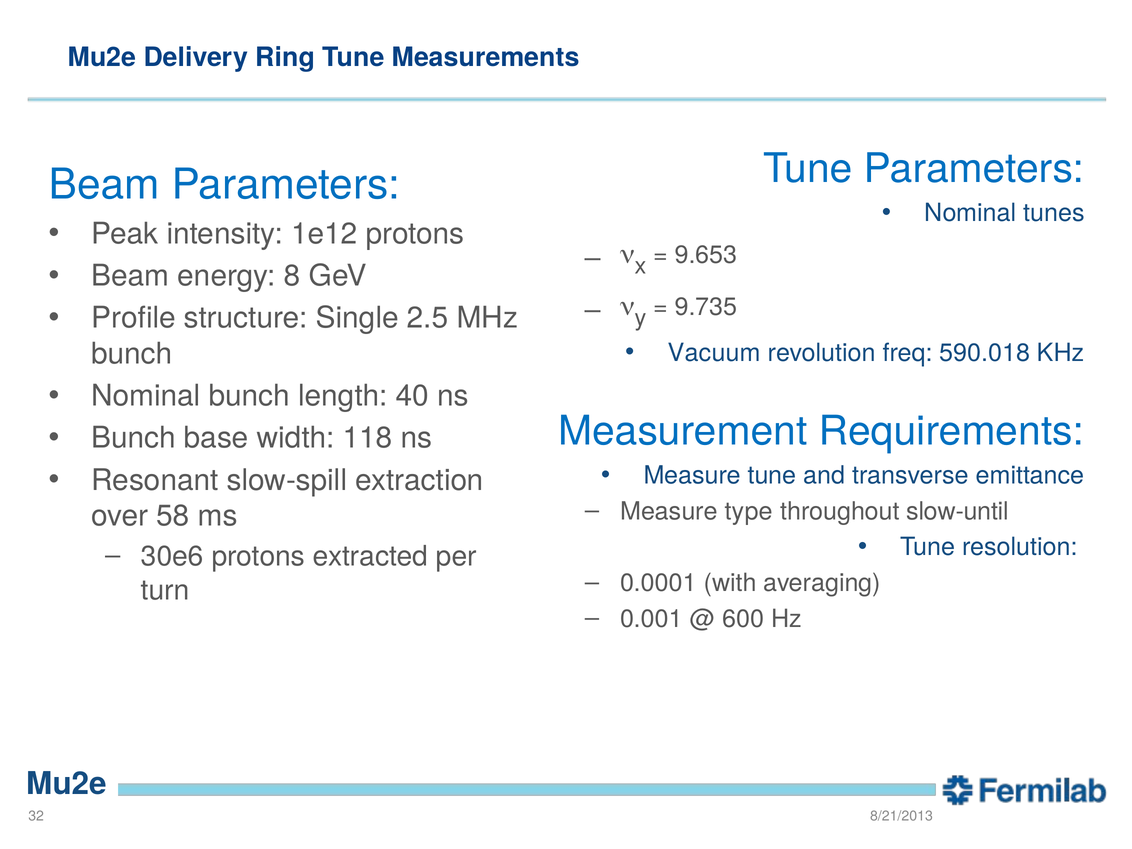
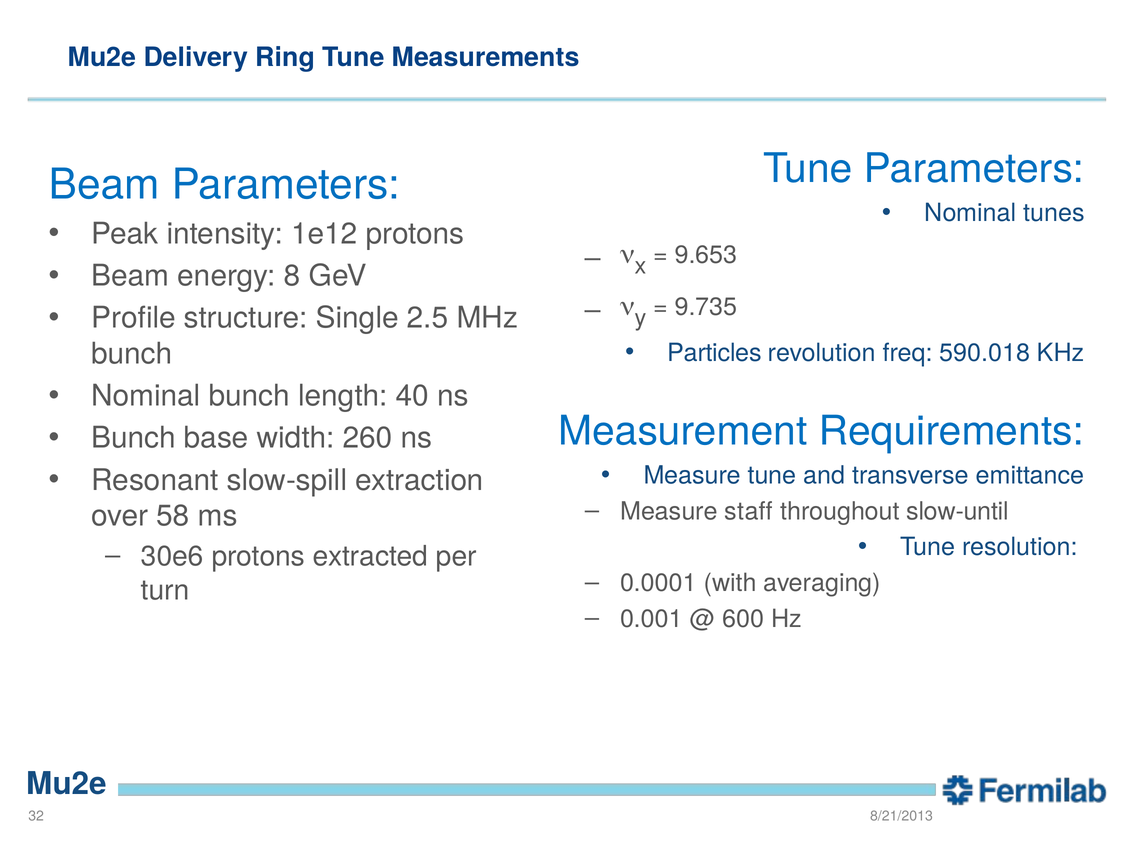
Vacuum: Vacuum -> Particles (714, 353)
118: 118 -> 260 (368, 438)
type: type -> staff (749, 511)
